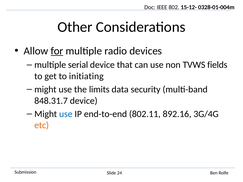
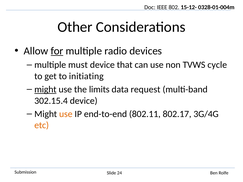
serial: serial -> must (78, 65)
fields: fields -> cycle (217, 65)
might underline: none -> present (45, 90)
security: security -> request (146, 90)
848.31.7: 848.31.7 -> 302.15.4 (51, 101)
use colour: blue -> orange (66, 114)
892.16: 892.16 -> 802.17 (177, 114)
